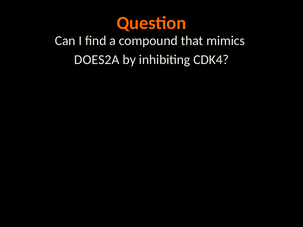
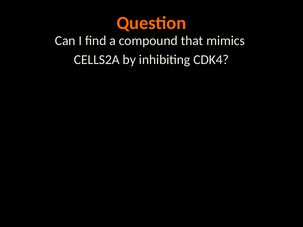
DOES2A: DOES2A -> CELLS2A (97, 60)
